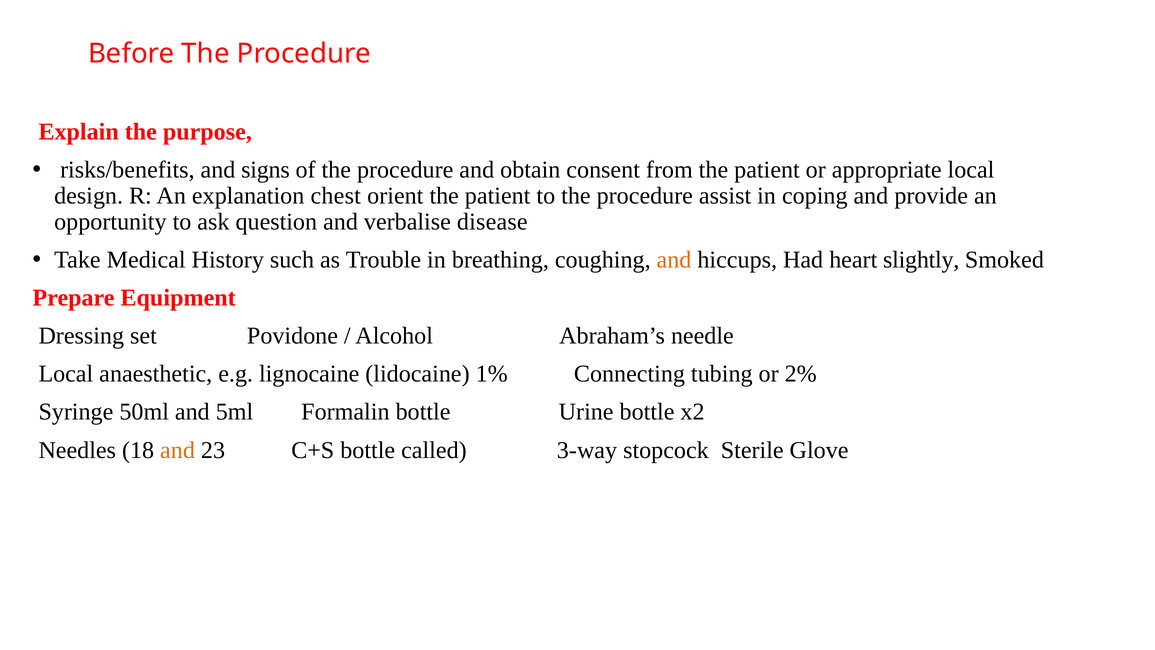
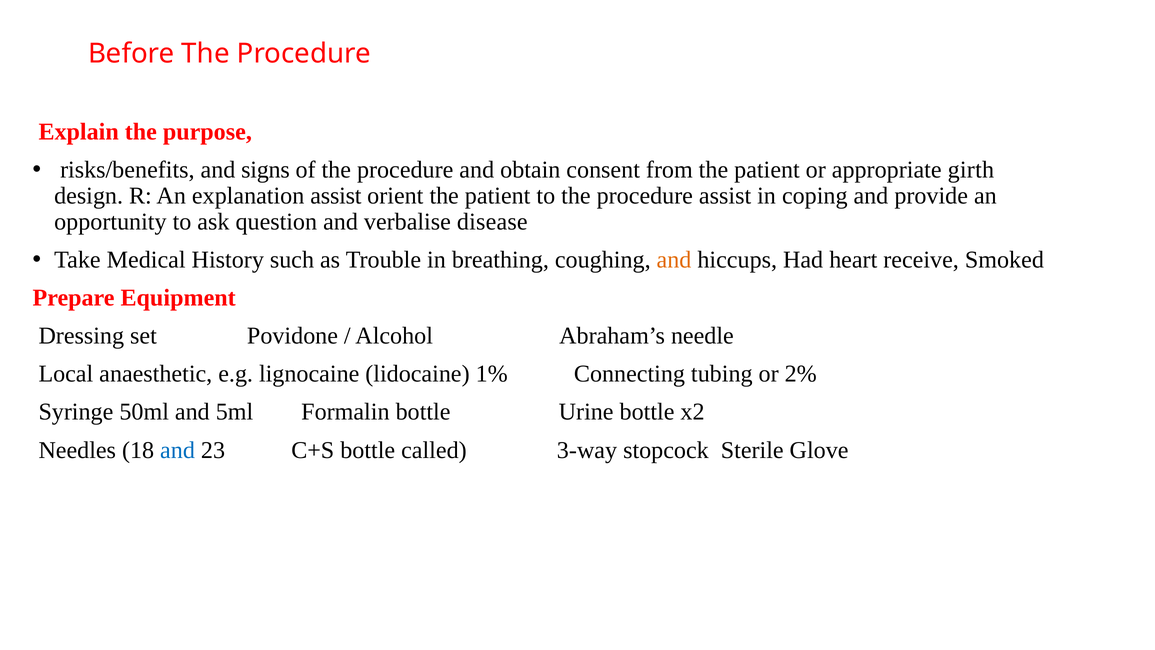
local: local -> girth (971, 170)
explanation chest: chest -> assist (336, 196)
slightly: slightly -> receive (921, 260)
and colour: orange -> blue (178, 450)
